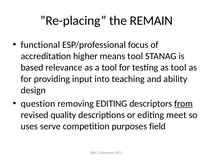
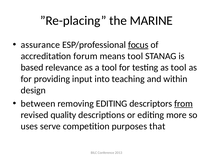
REMAIN: REMAIN -> MARINE (151, 21)
functional: functional -> assurance (40, 45)
focus underline: none -> present (138, 45)
higher: higher -> forum (85, 56)
ability: ability -> within (175, 79)
question: question -> between (38, 103)
meet: meet -> more (176, 115)
field: field -> that (157, 126)
